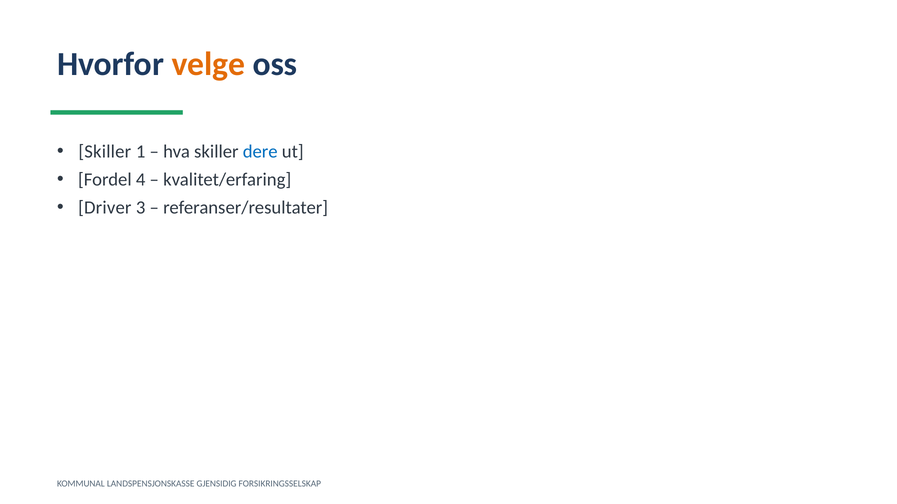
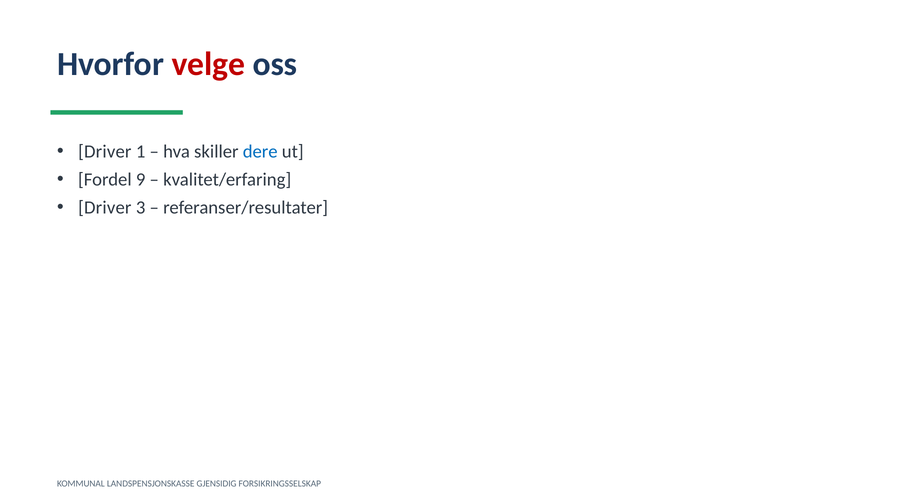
velge colour: orange -> red (208, 64)
Skiller: Skiller -> Driver (105, 152)
4: 4 -> 9 (141, 180)
